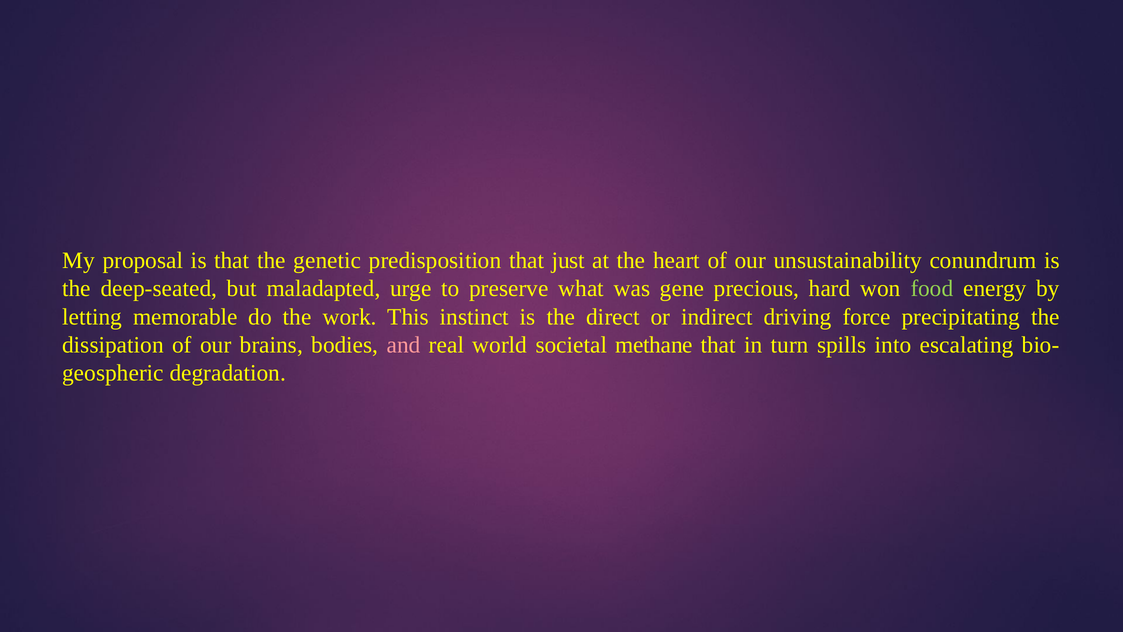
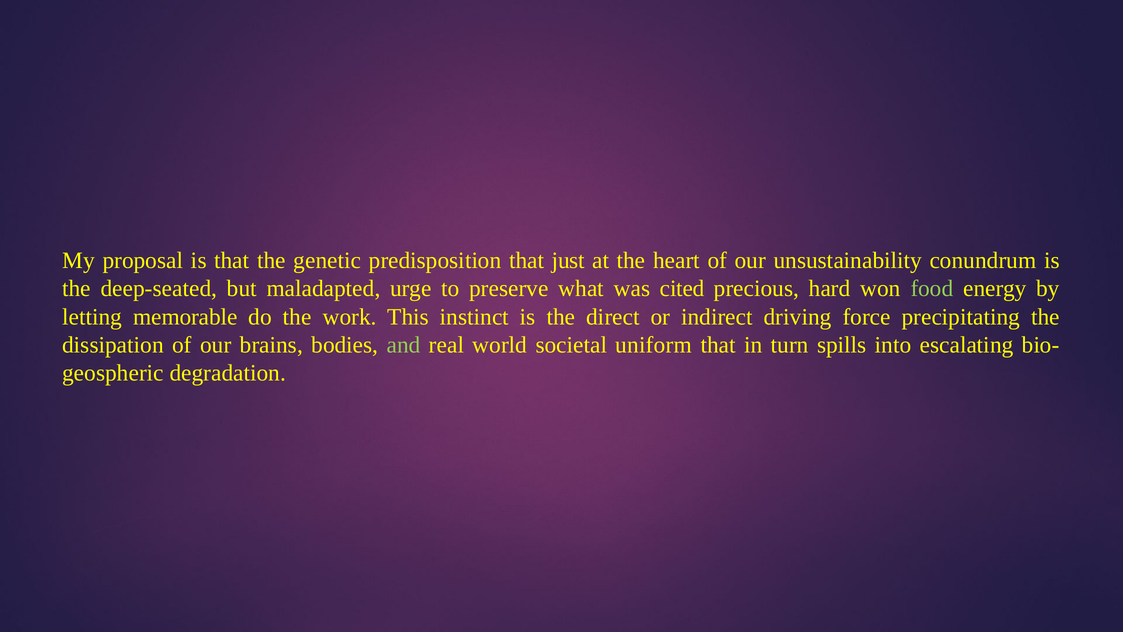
gene: gene -> cited (682, 289)
and colour: pink -> light green (404, 345)
methane: methane -> uniform (654, 345)
